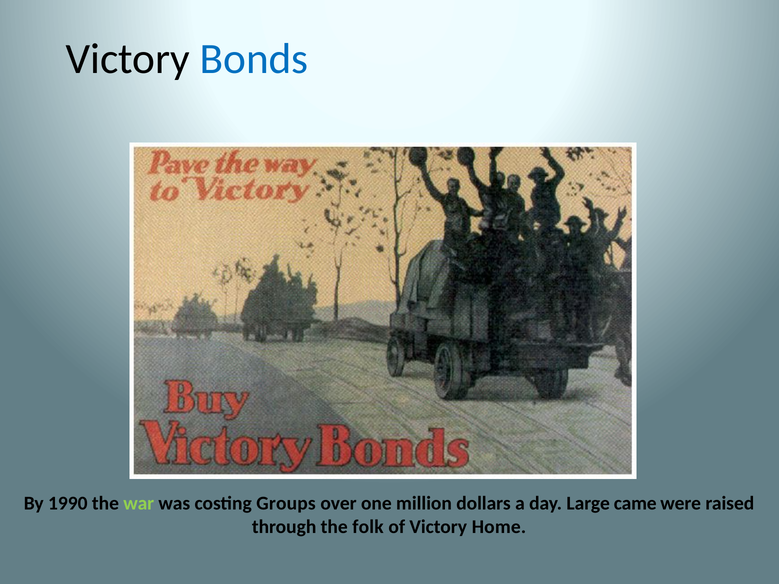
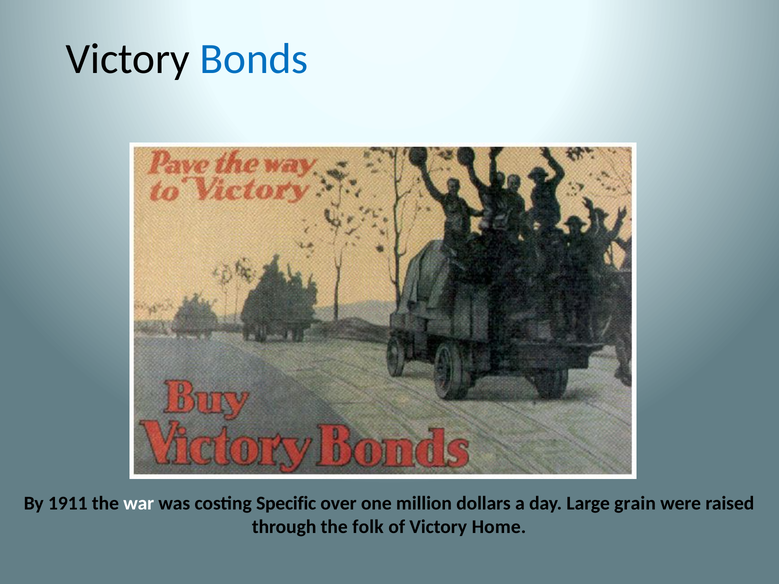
1990: 1990 -> 1911 (68, 504)
war colour: light green -> white (139, 504)
Groups: Groups -> Specific (286, 504)
came: came -> grain (635, 504)
